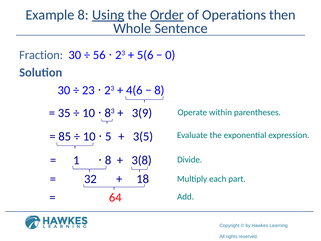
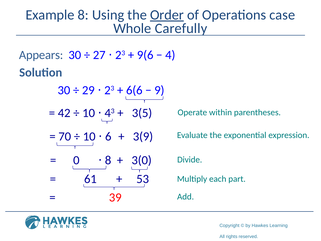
Using underline: present -> none (108, 15)
then: then -> case (282, 15)
Sentence: Sentence -> Carefully (181, 28)
5(6: 5(6 -> 9(6 (145, 55)
0: 0 -> 4 (170, 55)
Fraction: Fraction -> Appears (41, 55)
56: 56 -> 27 (99, 55)
4(6: 4(6 -> 6(6 (134, 90)
8: 8 -> 9 (159, 90)
23: 23 -> 29 (88, 90)
3(9: 3(9 -> 3(5 (142, 113)
35: 35 -> 42 (64, 113)
10 8: 8 -> 4 (108, 113)
3(5: 3(5 -> 3(9 (143, 136)
85: 85 -> 70 (65, 136)
5: 5 -> 6 (108, 136)
1: 1 -> 0 (76, 160)
3(8: 3(8 -> 3(0 (142, 160)
32: 32 -> 61 (90, 179)
18: 18 -> 53 (143, 179)
64: 64 -> 39 (115, 197)
